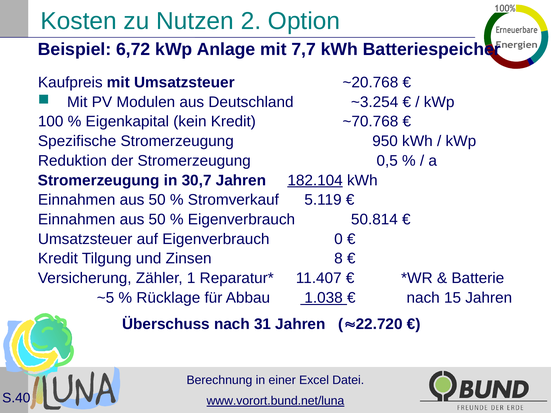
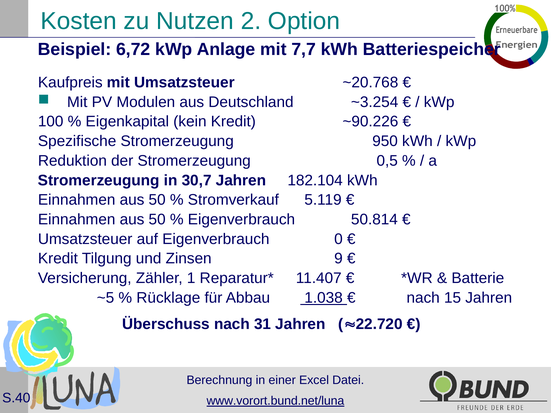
~70.768: ~70.768 -> ~90.226 (370, 122)
182.104 underline: present -> none (315, 180)
8: 8 -> 9 (338, 259)
